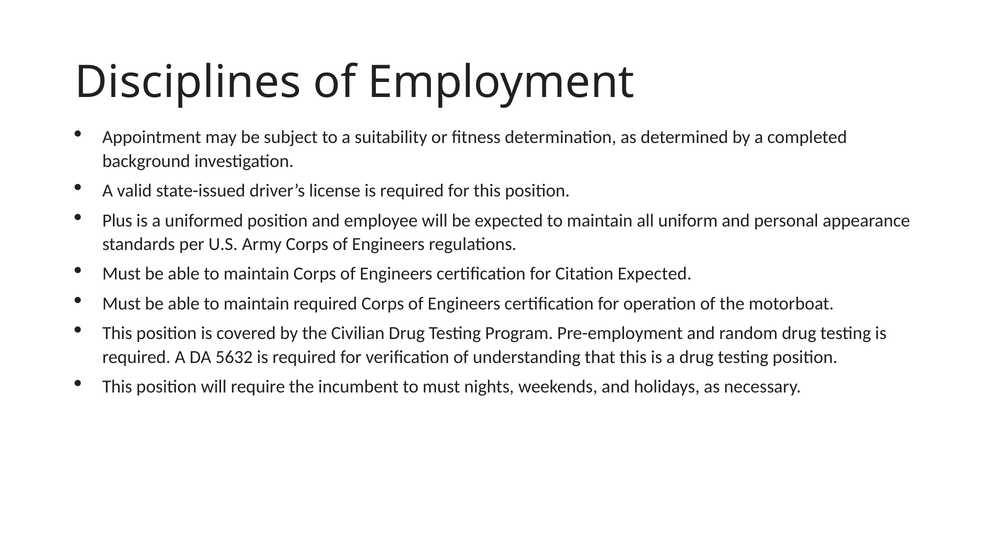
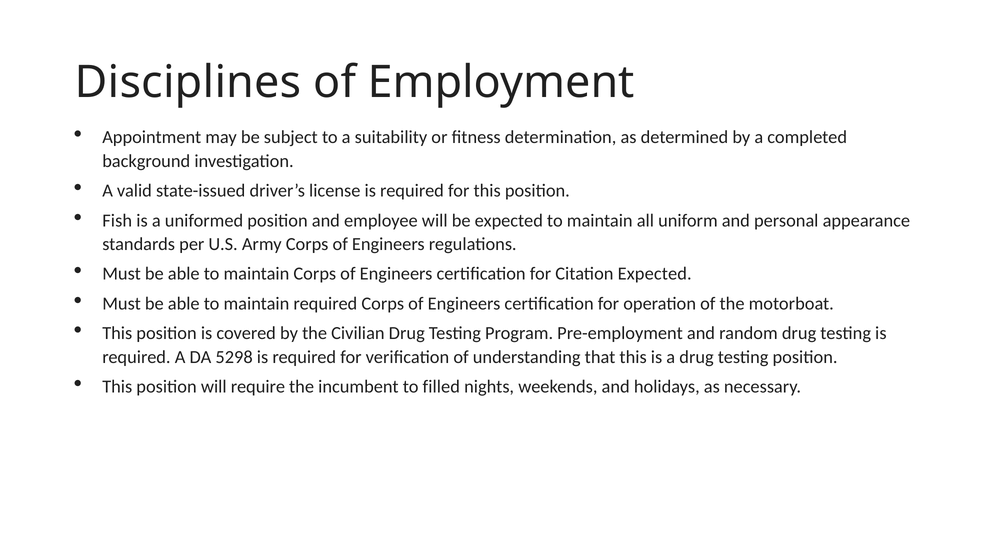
Plus: Plus -> Fish (117, 220)
5632: 5632 -> 5298 (234, 357)
to must: must -> filled (441, 387)
